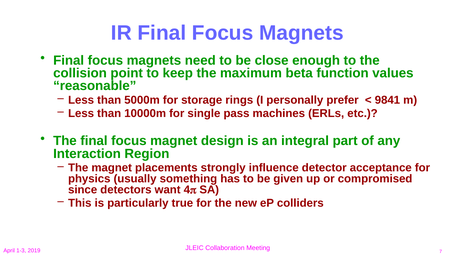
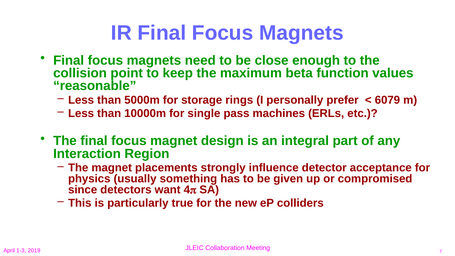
9841: 9841 -> 6079 (387, 100)
